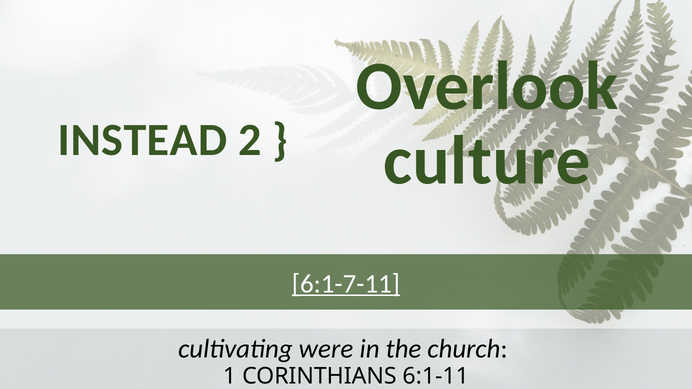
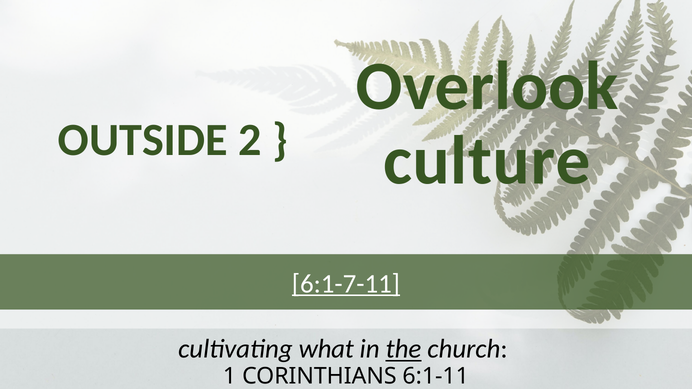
INSTEAD: INSTEAD -> OUTSIDE (143, 140)
were: were -> what (326, 349)
the underline: none -> present (403, 349)
